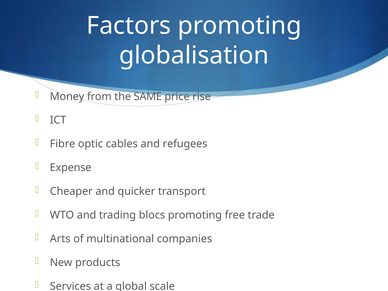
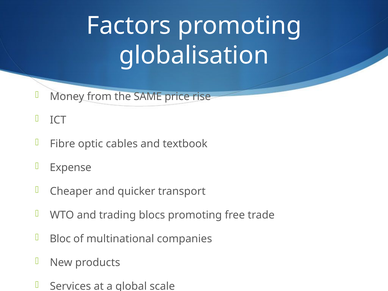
refugees: refugees -> textbook (185, 144)
Arts: Arts -> Bloc (60, 239)
